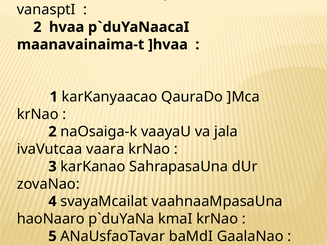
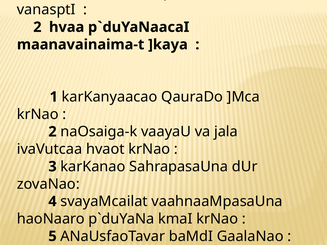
]hvaa: ]hvaa -> ]kaya (168, 45)
ivaVutcaa vaara: vaara -> hvaot (105, 149)
